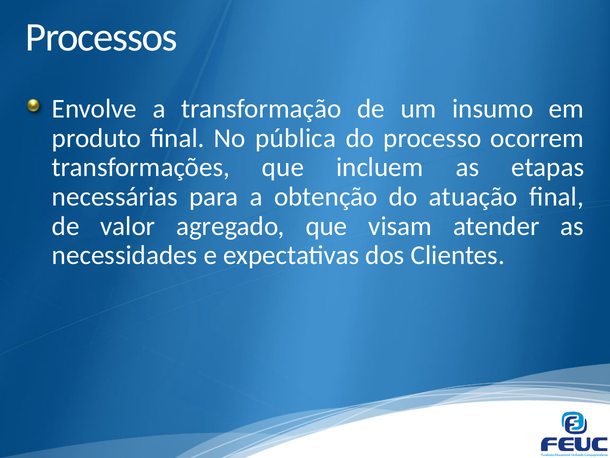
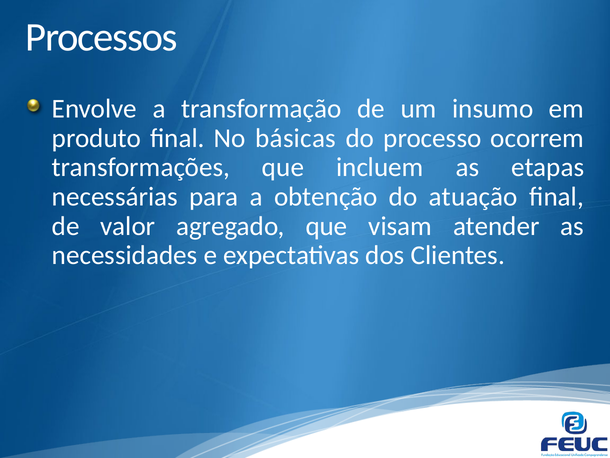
pública: pública -> básicas (296, 138)
